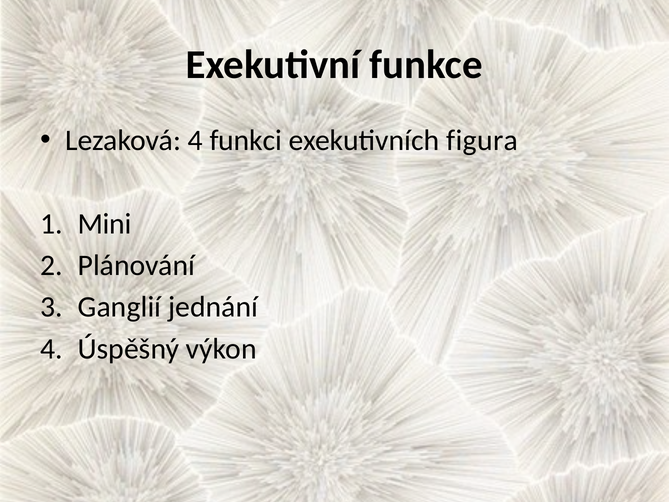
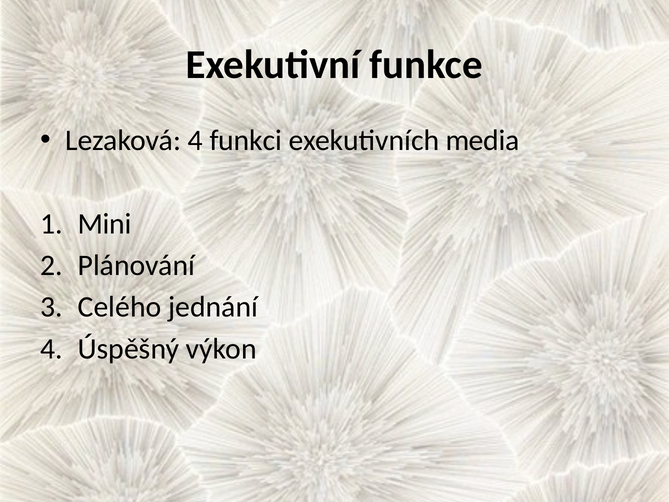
figura: figura -> media (483, 140)
Ganglií: Ganglií -> Celého (120, 307)
